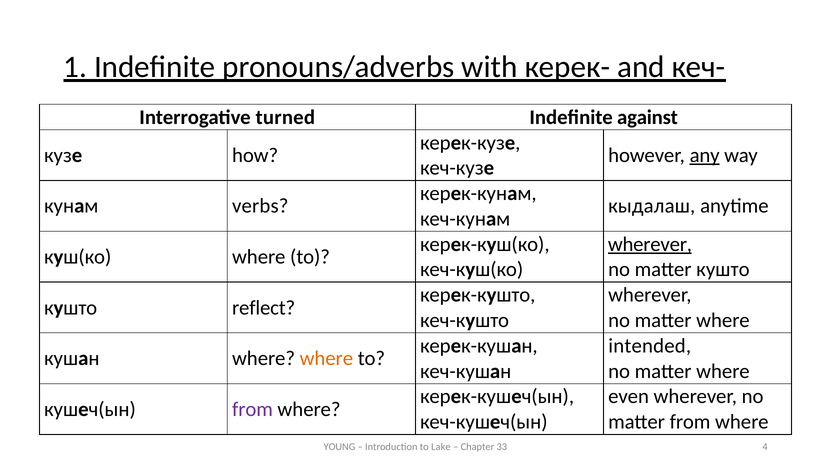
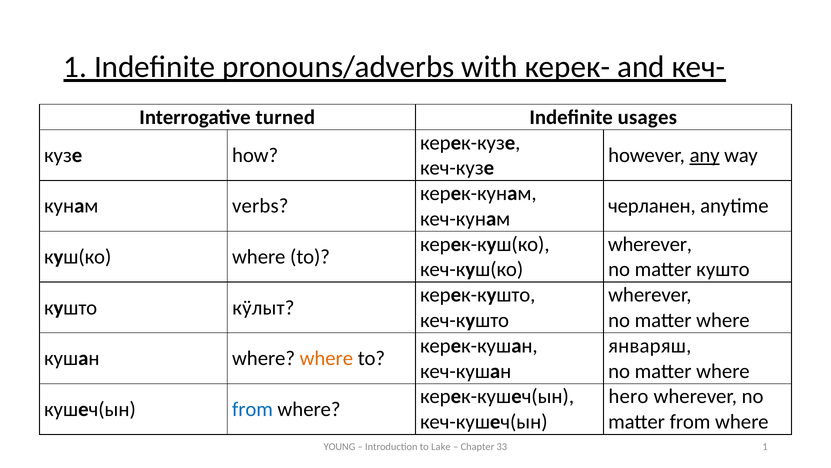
against: against -> usages (647, 117)
кыдалаш: кыдалаш -> черланен (652, 206)
wherever underline: present -> none (650, 244)
reflect: reflect -> кӱлыт (263, 307)
intended: intended -> январяш (650, 345)
even: even -> hero (628, 396)
from colour: purple -> blue (252, 409)
33 4: 4 -> 1 (765, 446)
